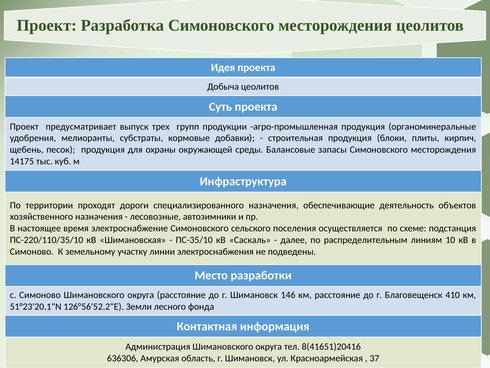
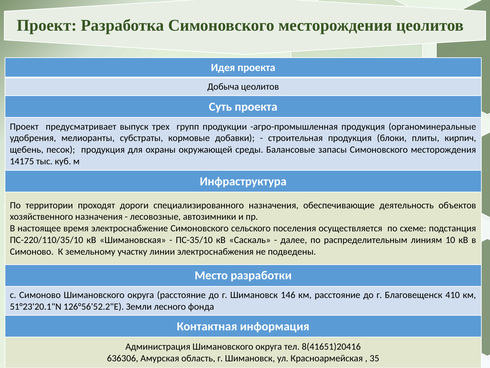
37: 37 -> 35 (374, 358)
